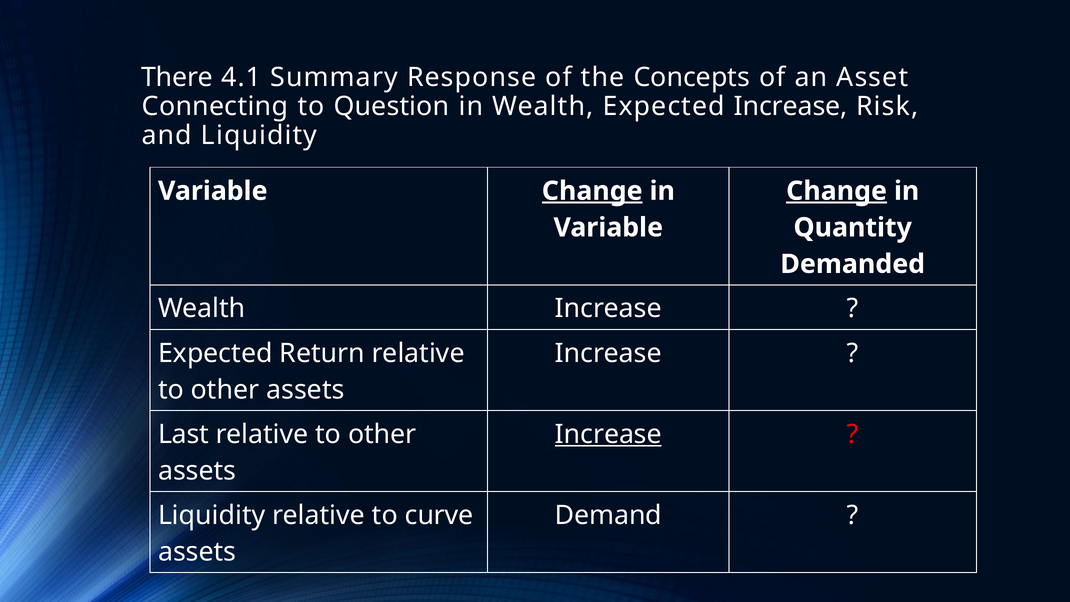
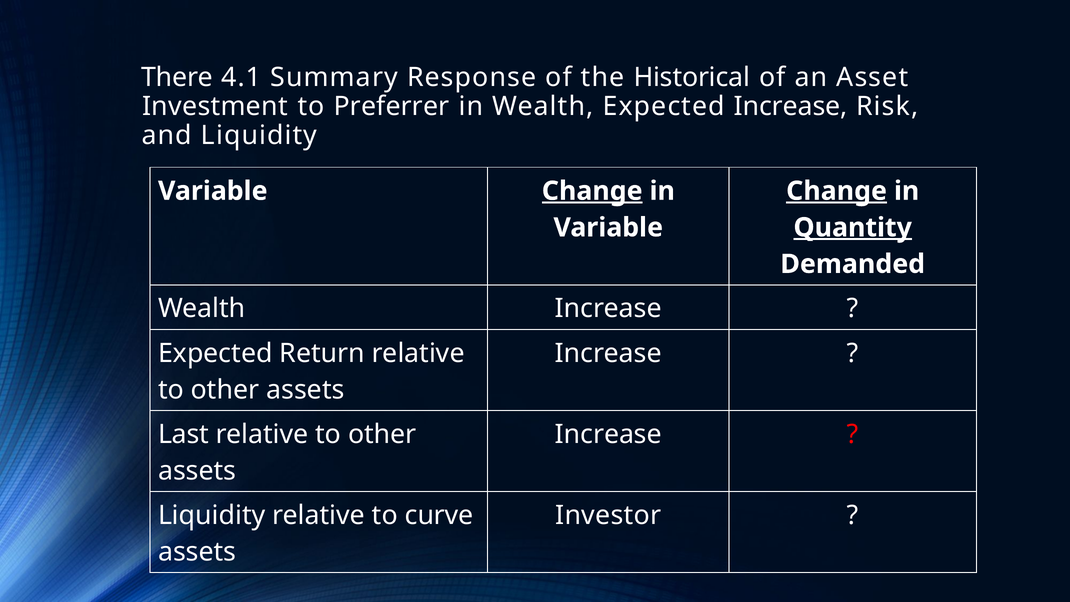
Concepts: Concepts -> Historical (692, 77)
Connecting: Connecting -> Investment (215, 106)
Question: Question -> Preferrer (391, 106)
Quantity underline: none -> present (853, 228)
Increase underline: present -> none (608, 434)
Demand: Demand -> Investor (608, 515)
